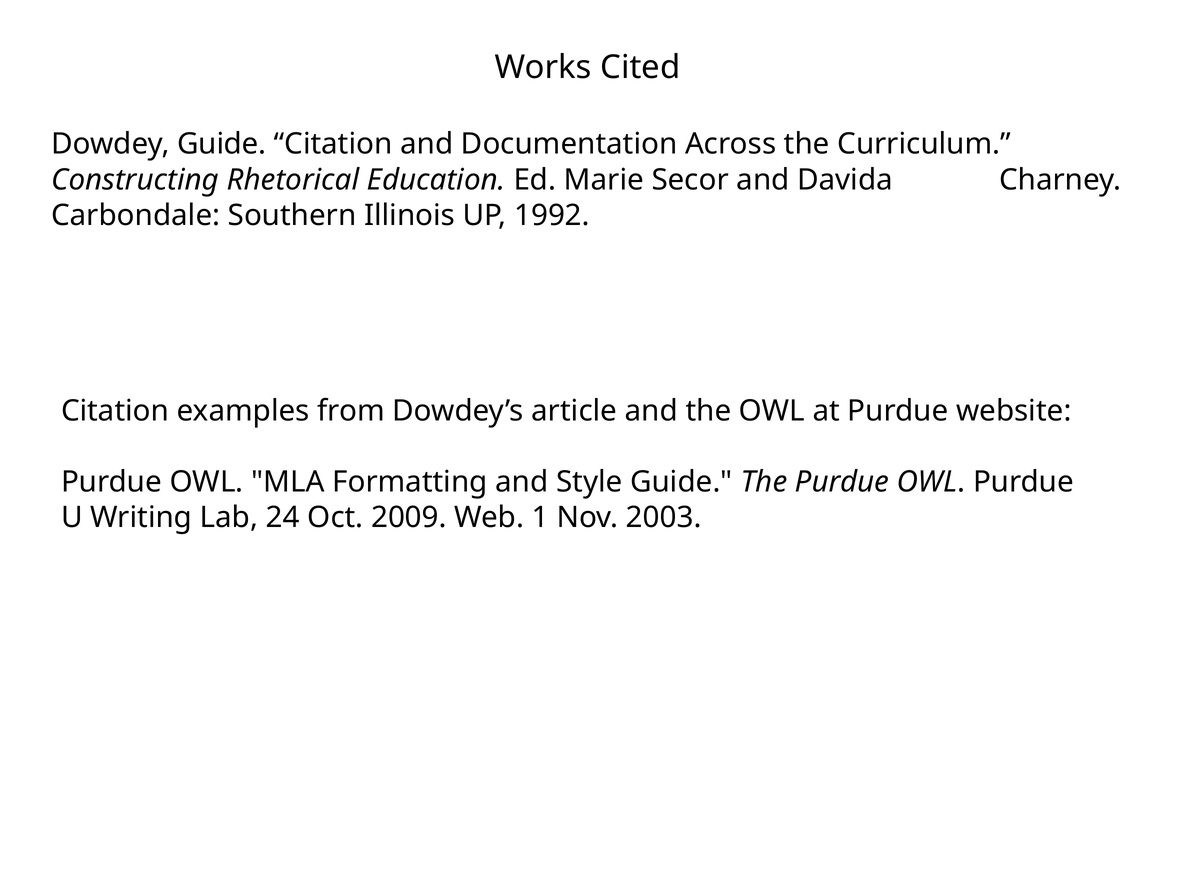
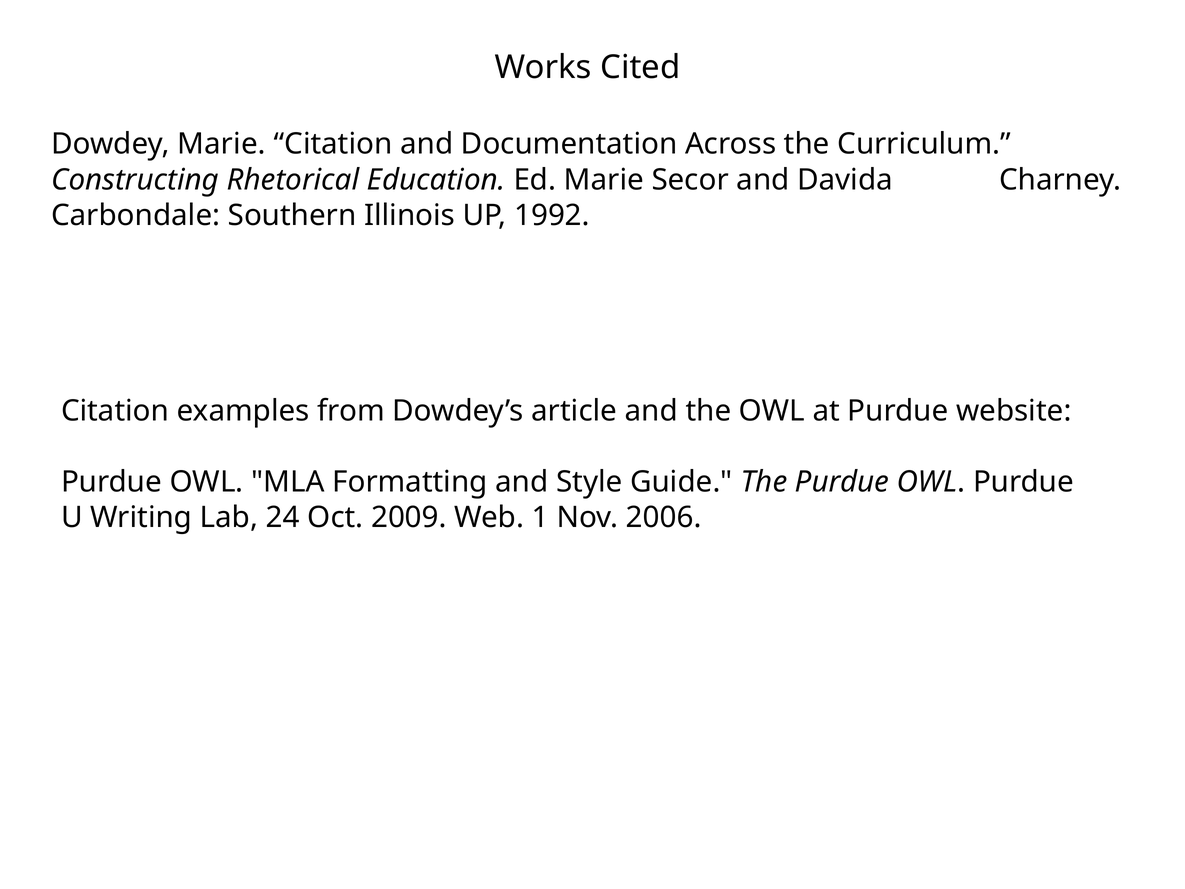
Dowdey Guide: Guide -> Marie (221, 144)
2003: 2003 -> 2006 (664, 517)
